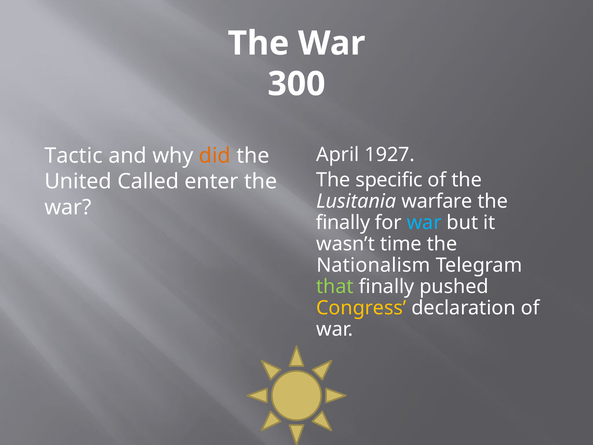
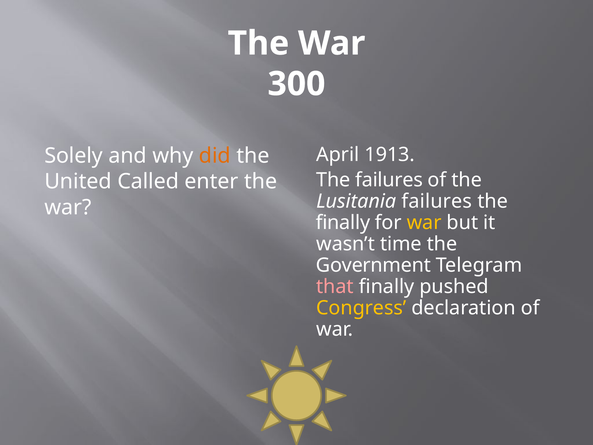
1927: 1927 -> 1913 (390, 155)
Tactic: Tactic -> Solely (74, 156)
The specific: specific -> failures (389, 180)
Lusitania warfare: warfare -> failures (437, 201)
war colour: light blue -> yellow (424, 222)
Nationalism: Nationalism -> Government (373, 265)
that colour: light green -> pink (335, 286)
